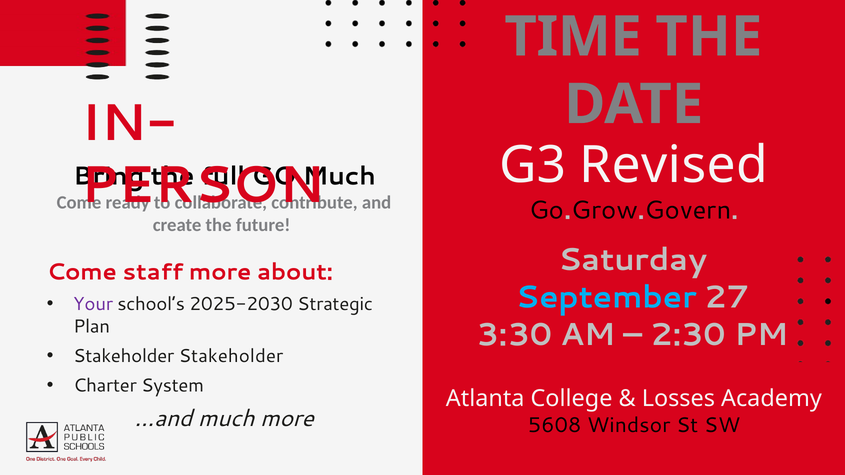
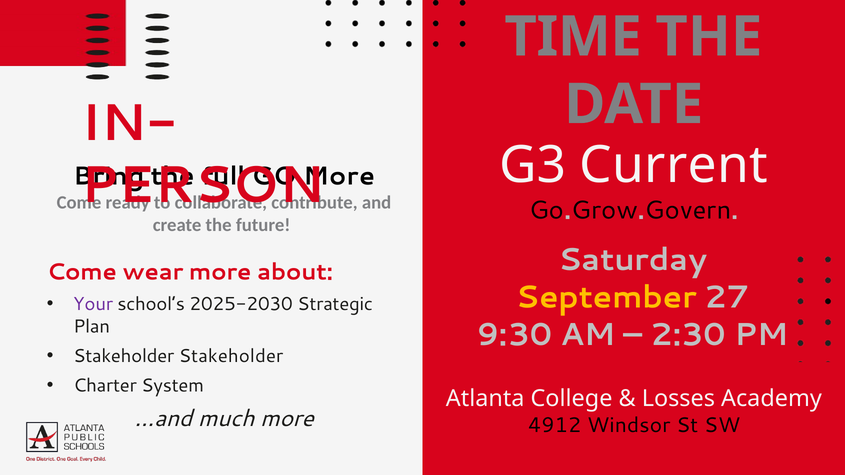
Revised: Revised -> Current (674, 166)
Much: Much -> More (339, 177)
staff: staff -> wear (153, 272)
September colour: light blue -> yellow (606, 298)
3:30: 3:30 -> 9:30 (515, 335)
5608: 5608 -> 4912 (555, 426)
